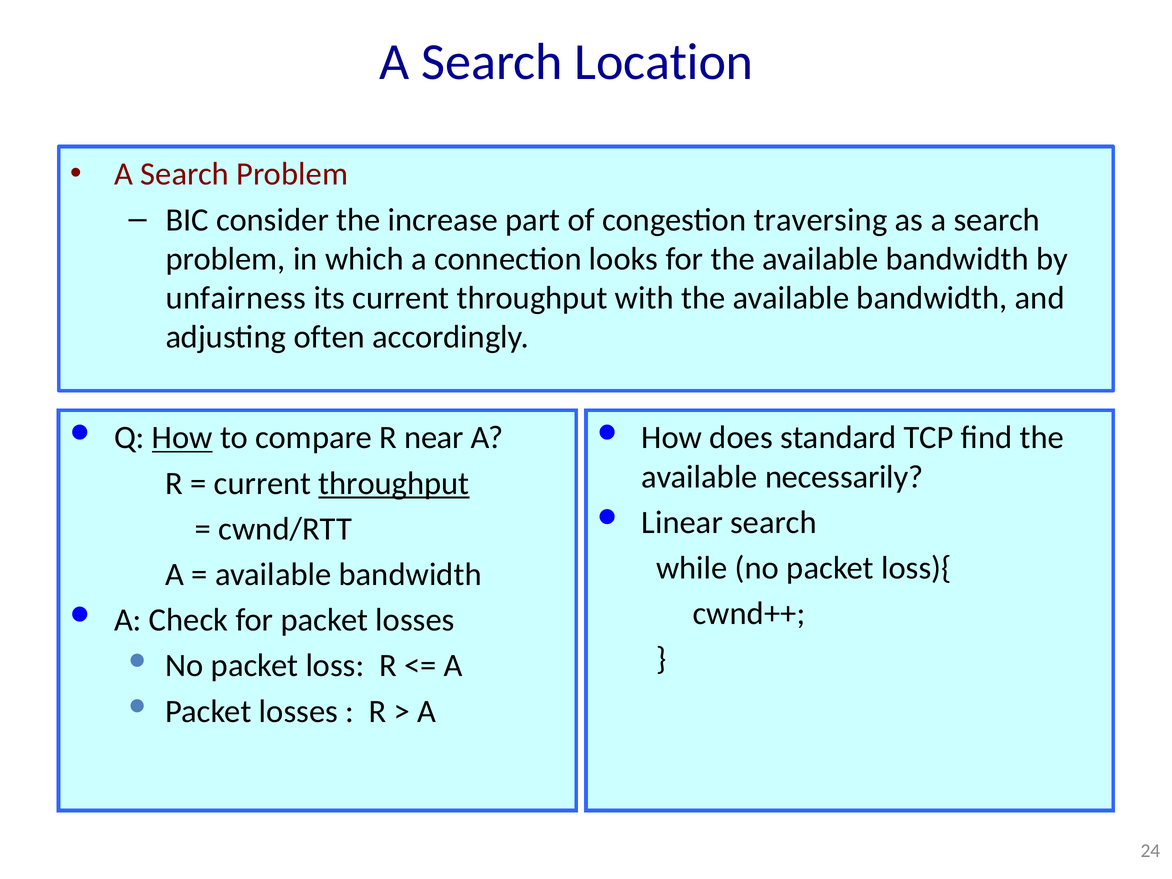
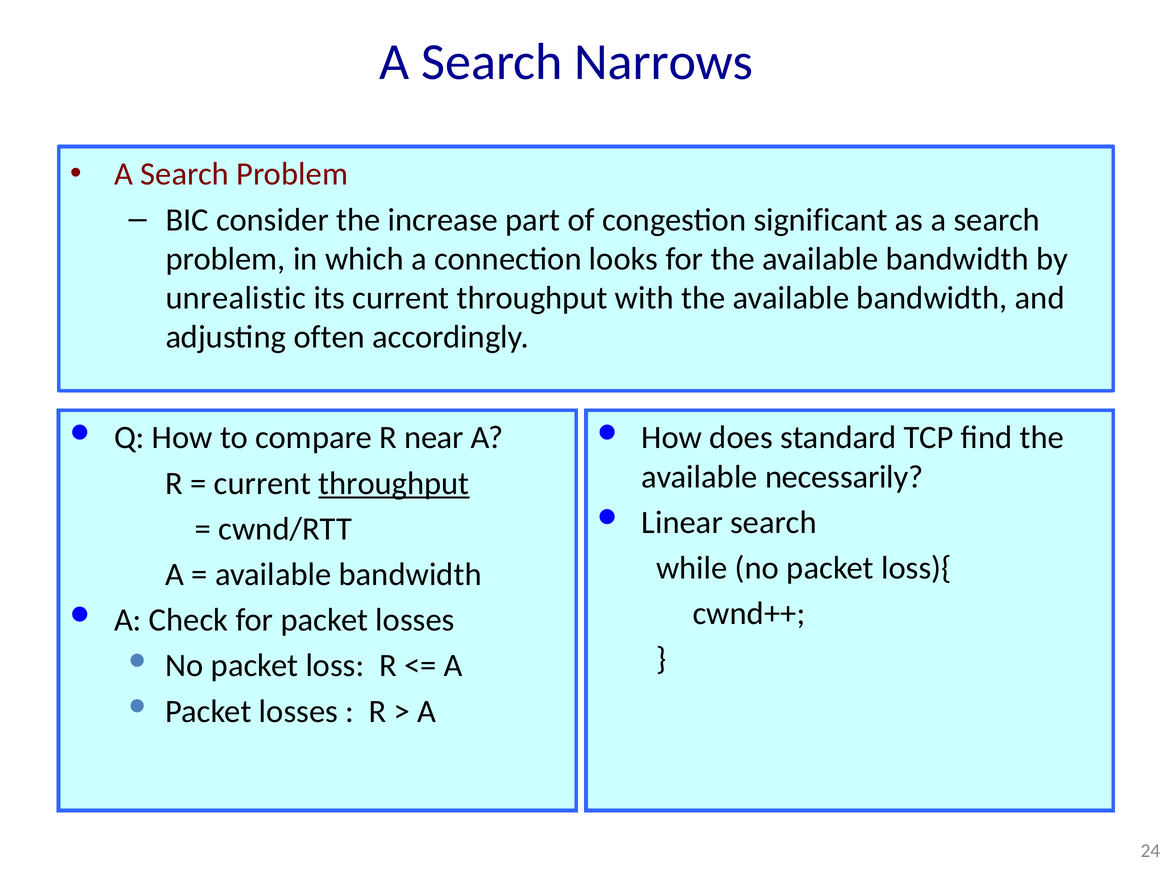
Location: Location -> Narrows (664, 62)
traversing: traversing -> significant (821, 220)
unfairness: unfairness -> unrealistic (236, 298)
How underline: present -> none (182, 438)
